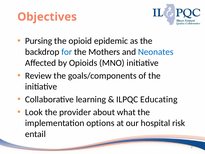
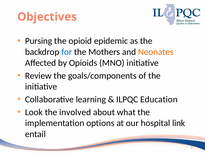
Neonates colour: blue -> orange (156, 52)
Educating: Educating -> Education (159, 99)
provider: provider -> involved (75, 112)
risk: risk -> link (179, 123)
